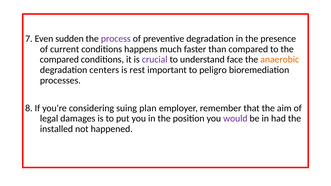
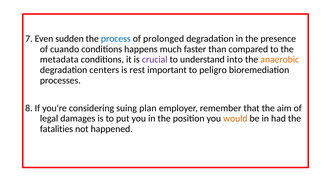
process colour: purple -> blue (116, 39)
preventive: preventive -> prolonged (164, 39)
current: current -> cuando (65, 49)
compared: compared -> metadata (59, 60)
face: face -> into (235, 60)
would colour: purple -> orange (235, 119)
installed: installed -> fatalities (57, 129)
